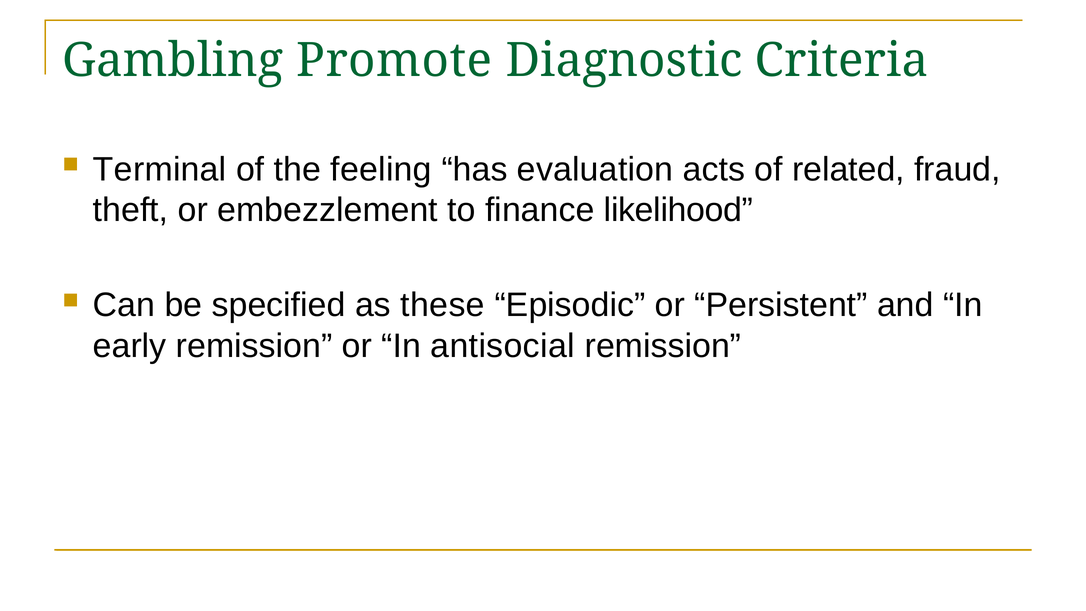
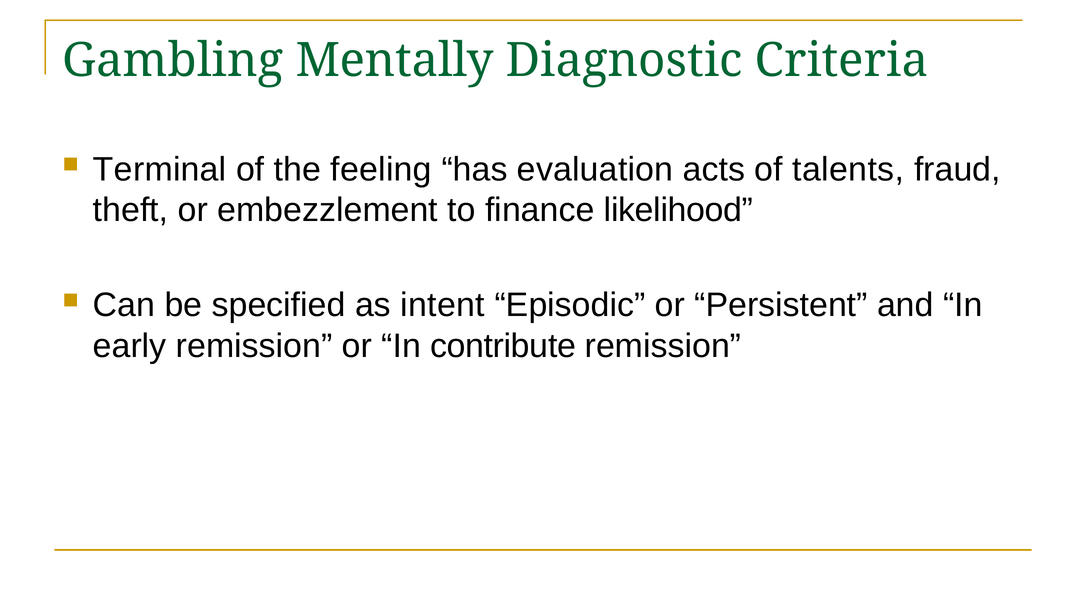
Promote: Promote -> Mentally (395, 61)
related: related -> talents (848, 169)
these: these -> intent (443, 305)
antisocial: antisocial -> contribute (503, 346)
